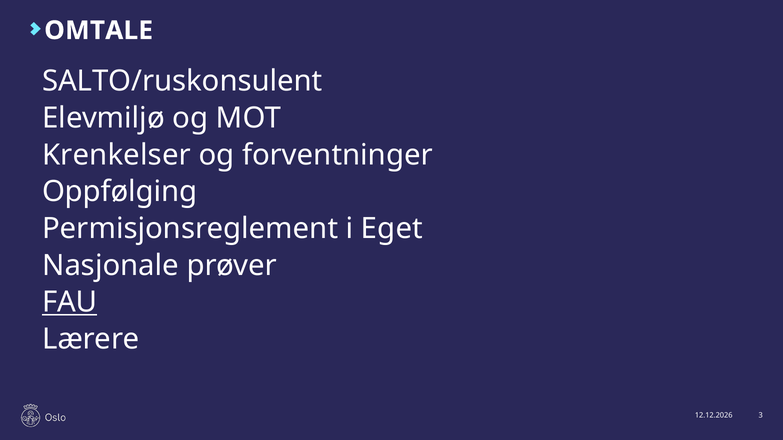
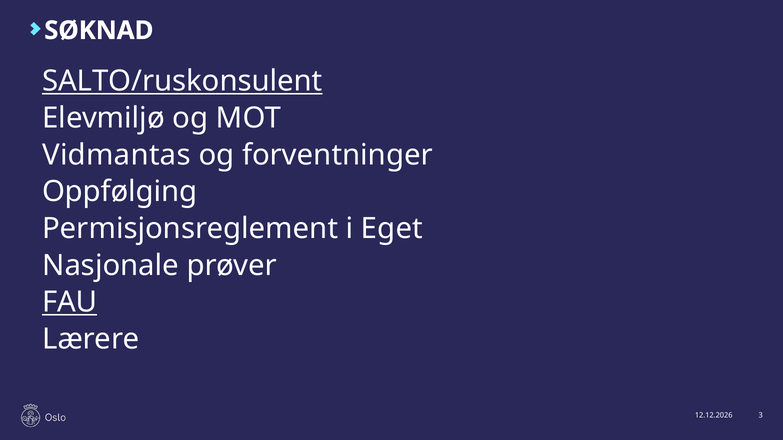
OMTALE: OMTALE -> SØKNAD (99, 30)
SALTO/ruskonsulent underline: none -> present (182, 81)
Krenkelser: Krenkelser -> Vidmantas (116, 155)
